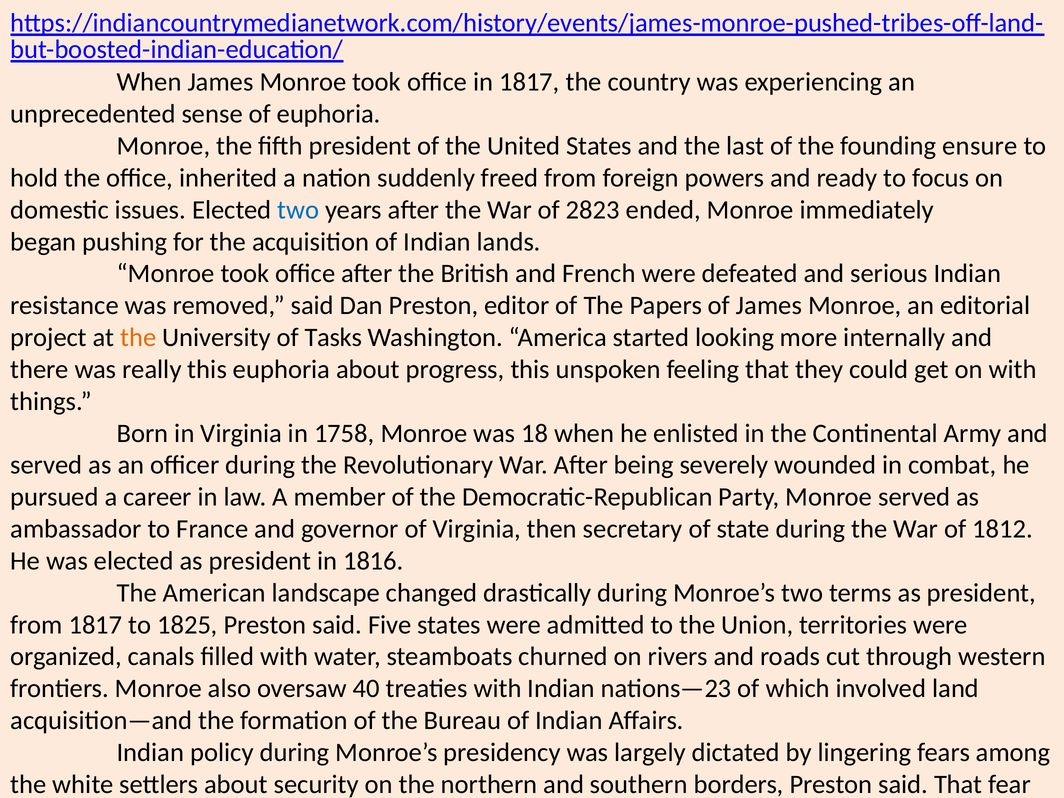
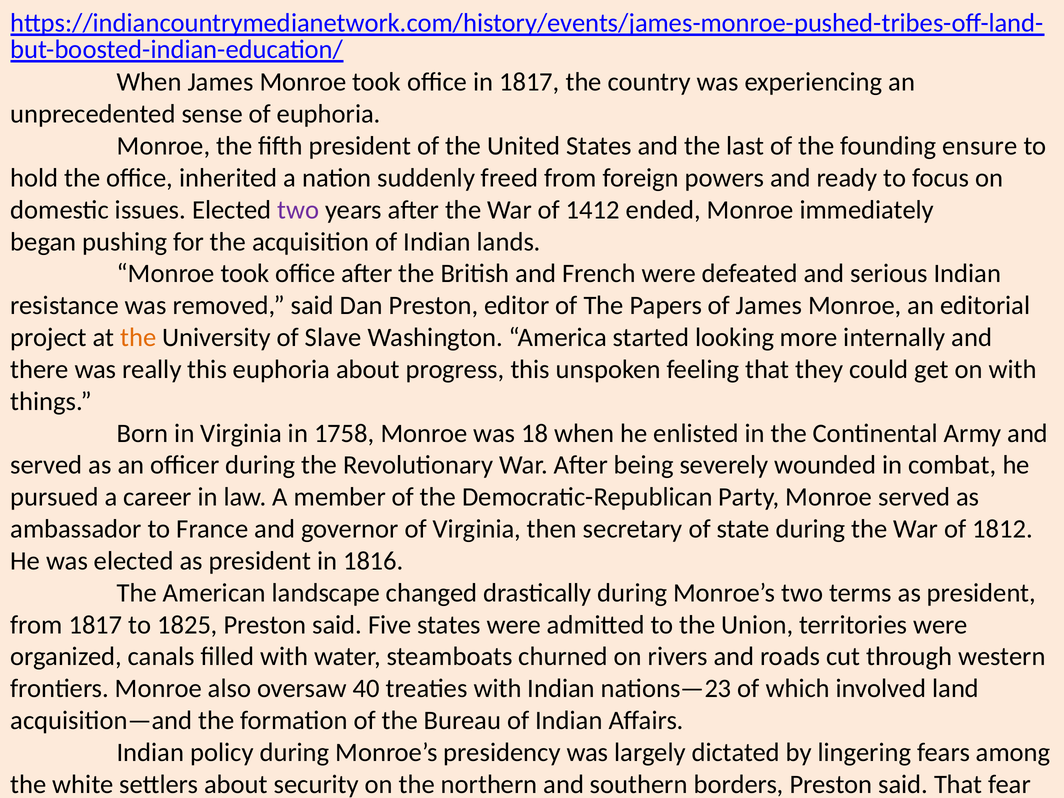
two colour: blue -> purple (298, 210)
2823: 2823 -> 1412 (593, 210)
Tasks: Tasks -> Slave (333, 337)
